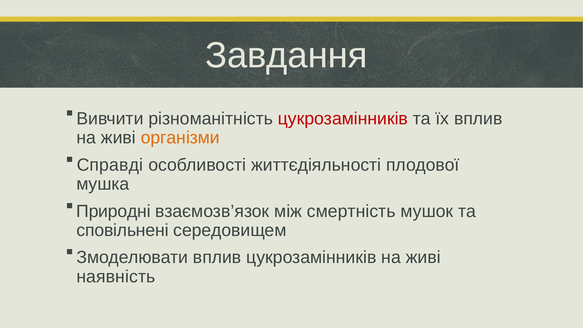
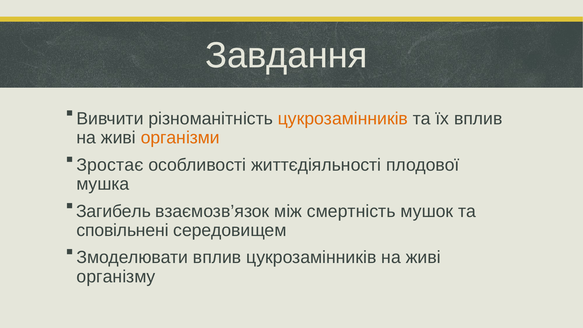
цукрозамінників colour: red -> orange (343, 119)
Справді: Справді -> Зростає (110, 165)
Природні: Природні -> Загибель (113, 211)
наявність: наявність -> організму (116, 276)
